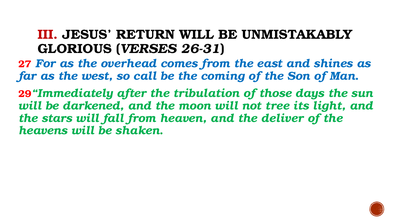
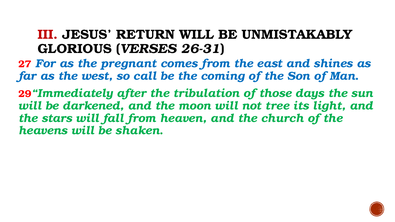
overhead: overhead -> pregnant (129, 64)
deliver: deliver -> church (282, 118)
